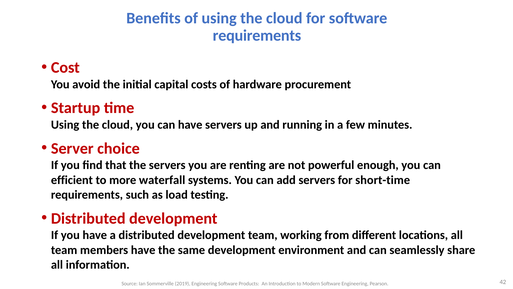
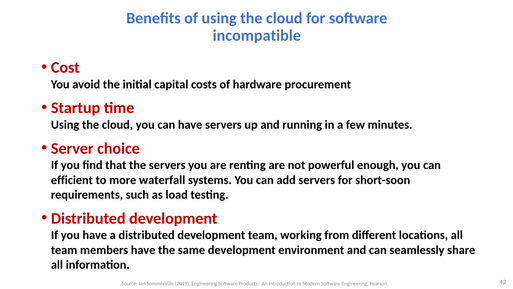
requirements: requirements -> incompatible (257, 36)
short-time: short-time -> short-soon (383, 180)
